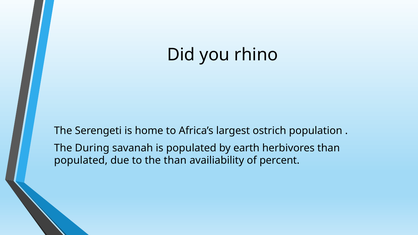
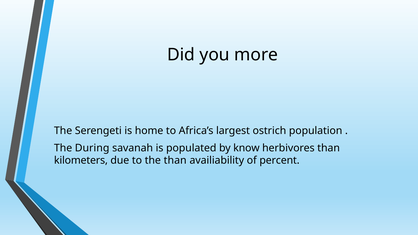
rhino: rhino -> more (256, 55)
earth: earth -> know (246, 148)
populated: populated -> kilometers (81, 161)
